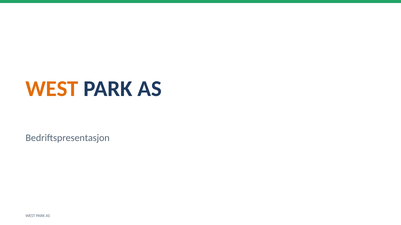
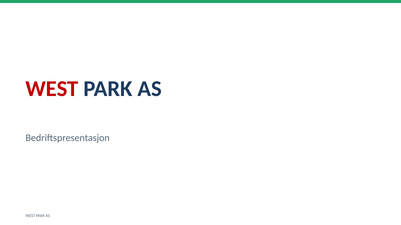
WEST colour: orange -> red (52, 89)
